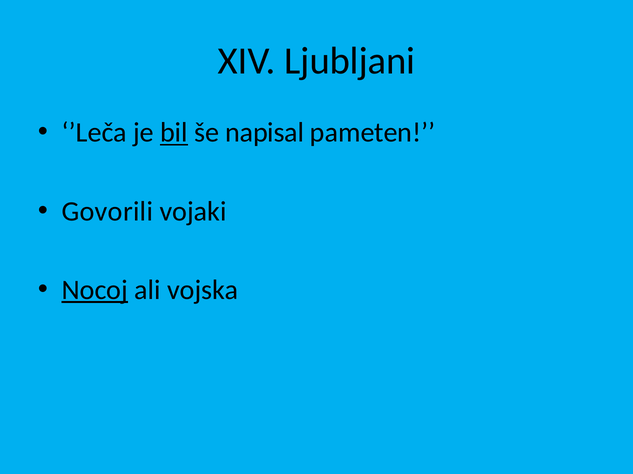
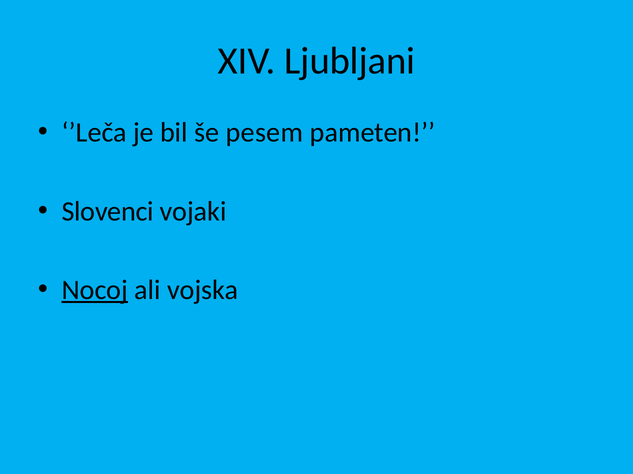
bil underline: present -> none (174, 133)
napisal: napisal -> pesem (264, 133)
Govorili: Govorili -> Slovenci (108, 212)
